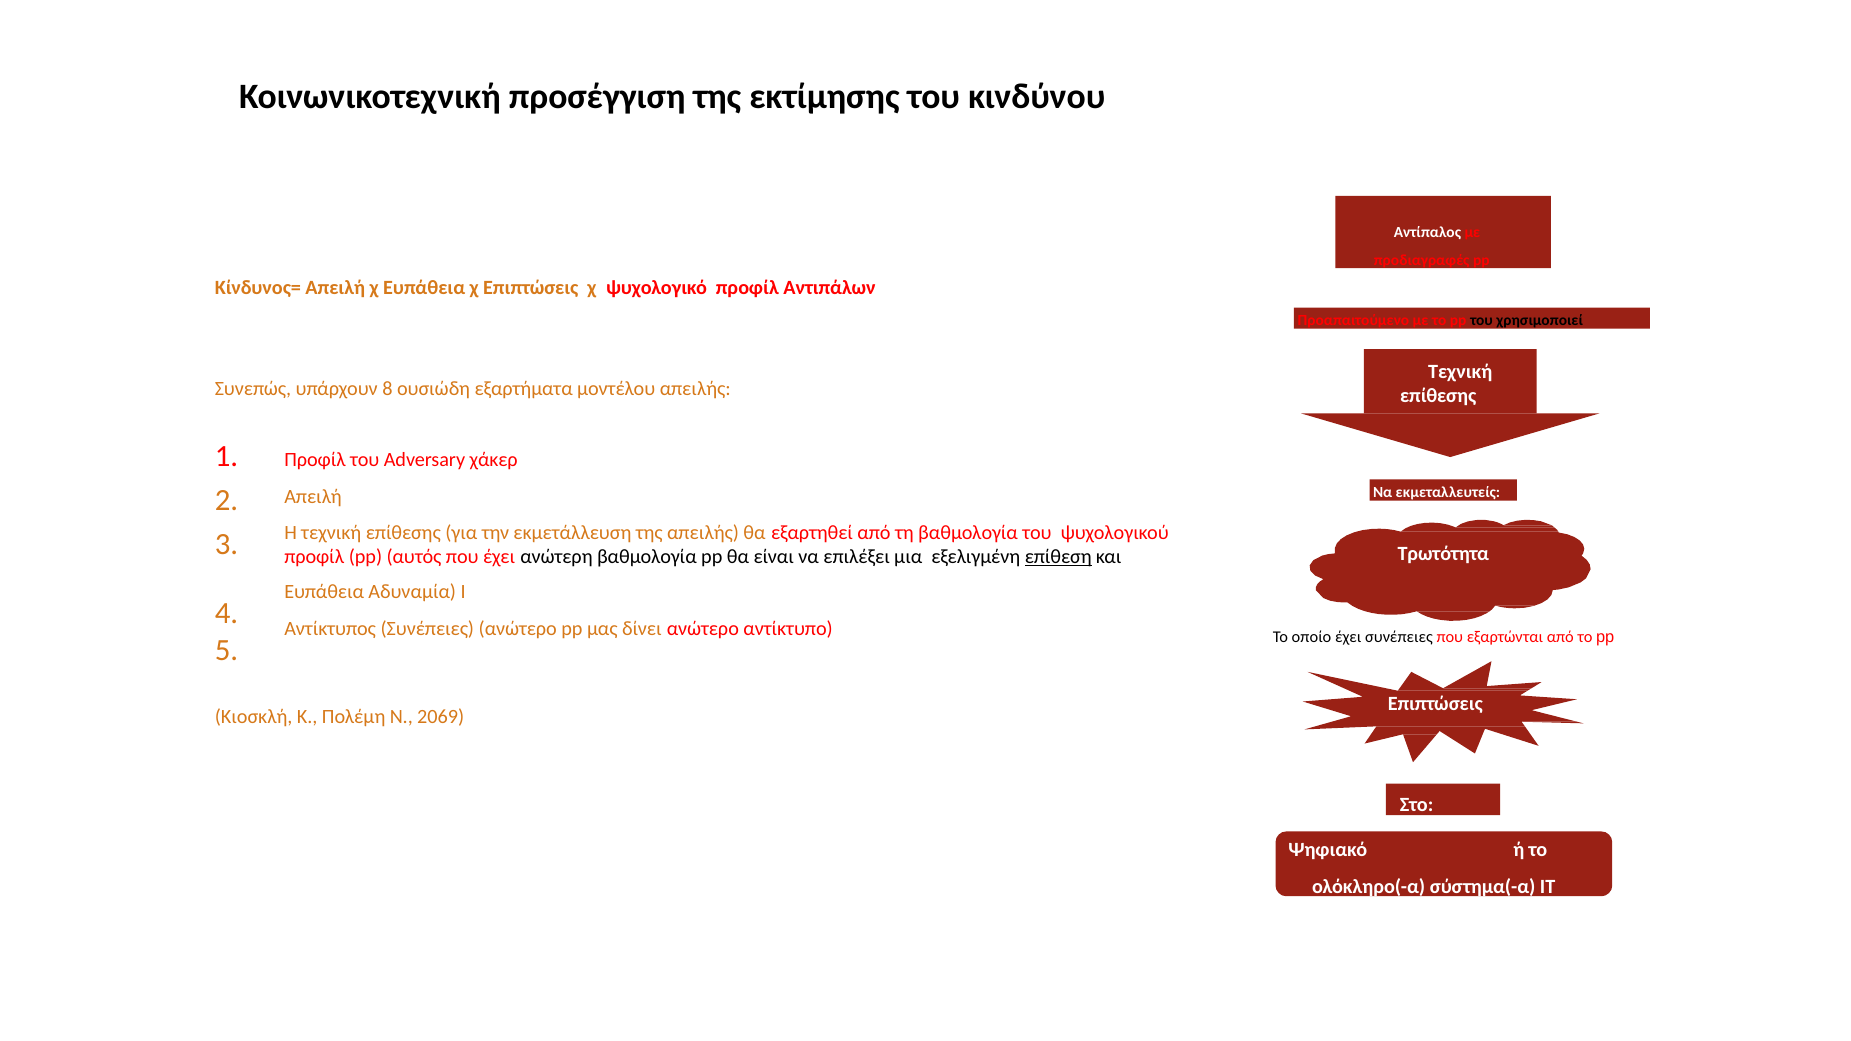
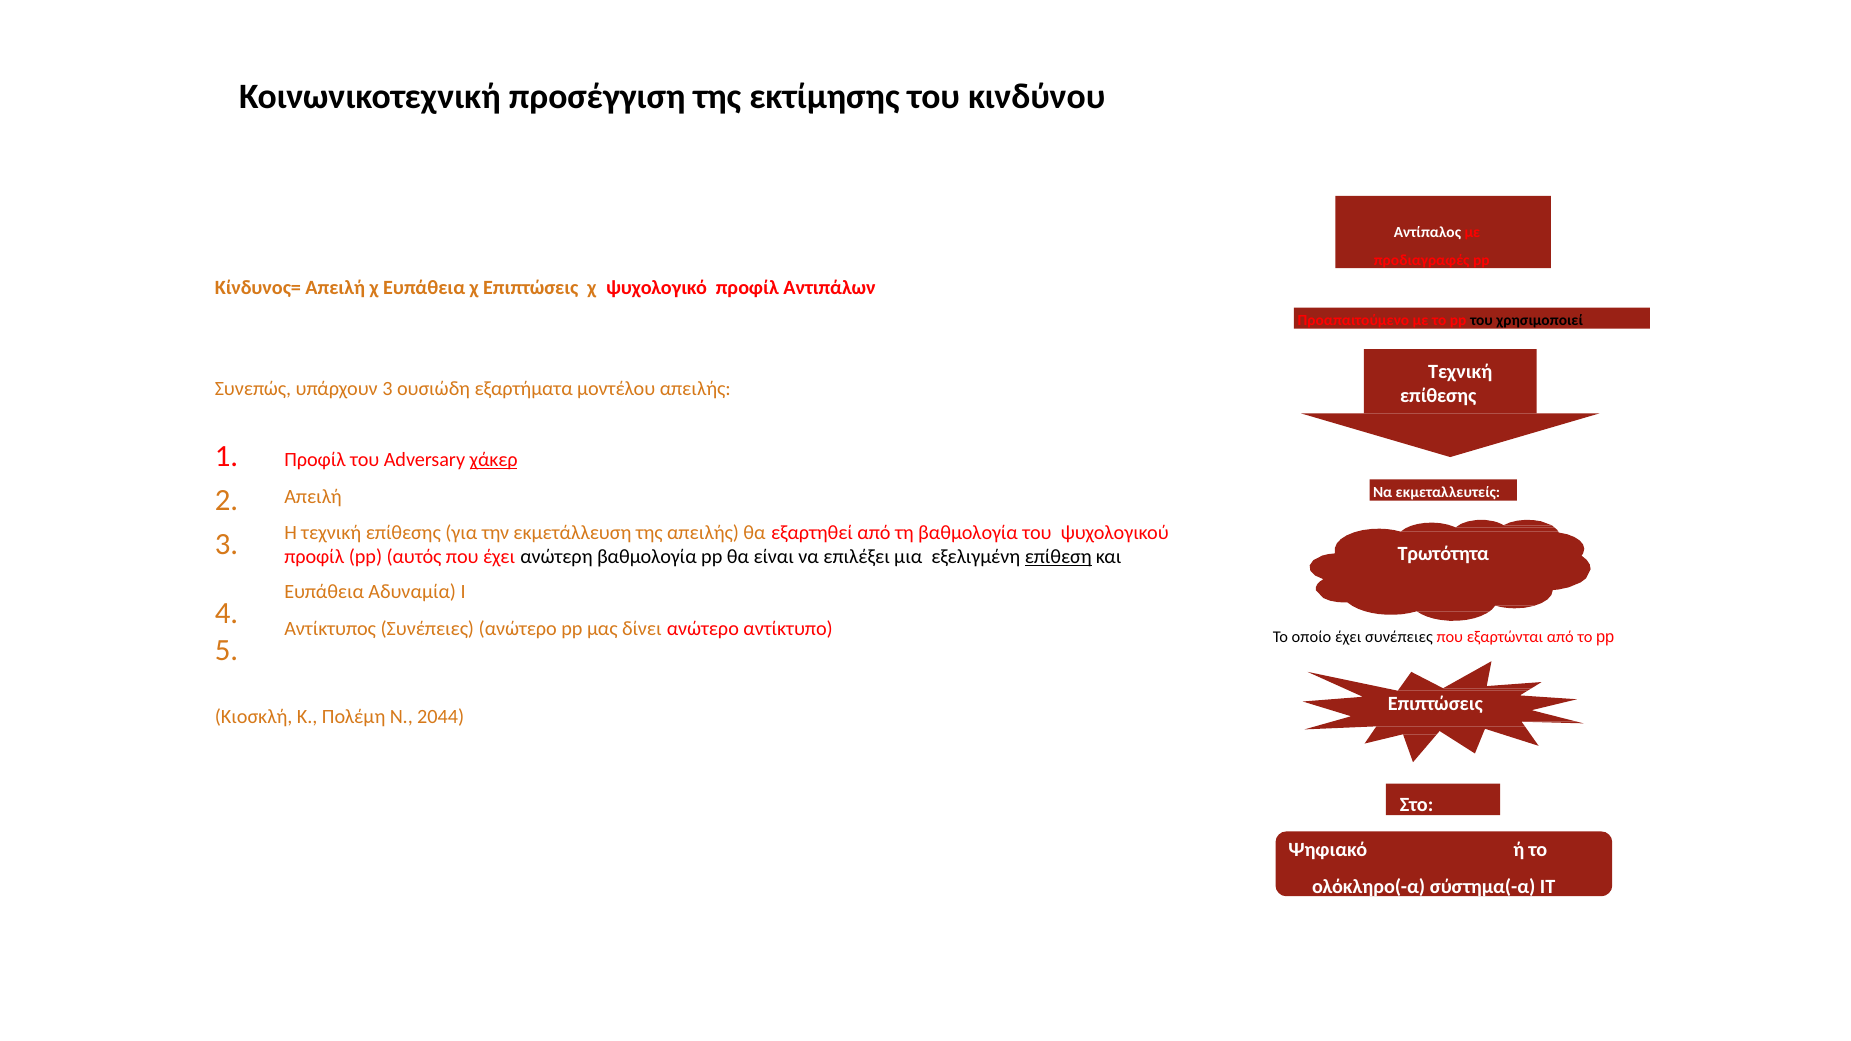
υπάρχουν 8: 8 -> 3 (387, 388)
χάκερ underline: none -> present (494, 460)
2069: 2069 -> 2044 (441, 717)
